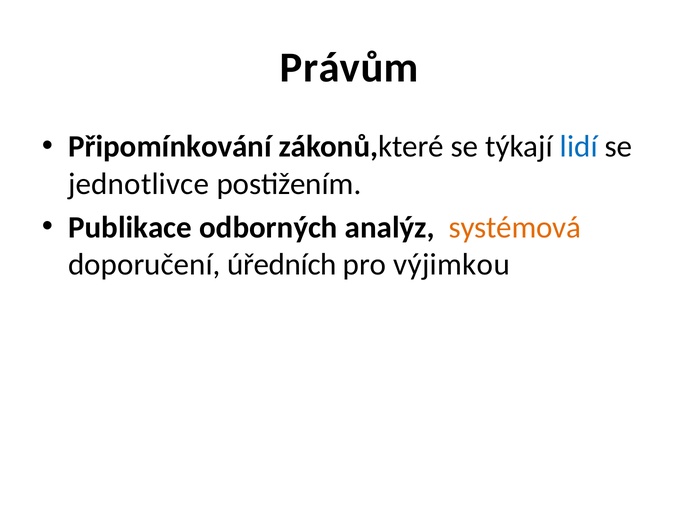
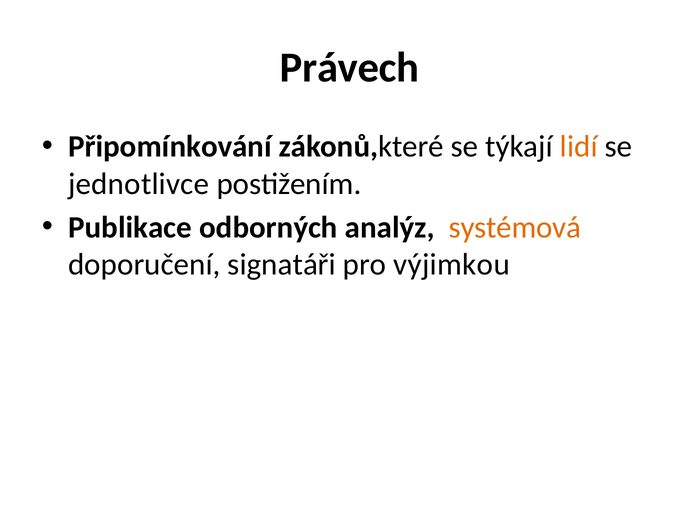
Právům: Právům -> Právech (350, 68)
lidí colour: blue -> orange (579, 147)
úředních: úředních -> signatáři (282, 265)
